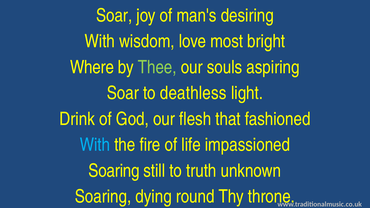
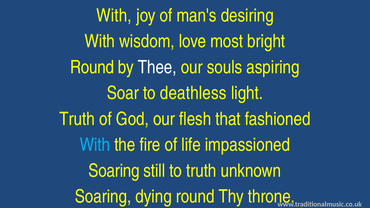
Soar: Soar -> With (114, 15)
Where: Where -> Round (92, 67)
Thee colour: light green -> white (157, 67)
Drink: Drink -> Truth (77, 119)
